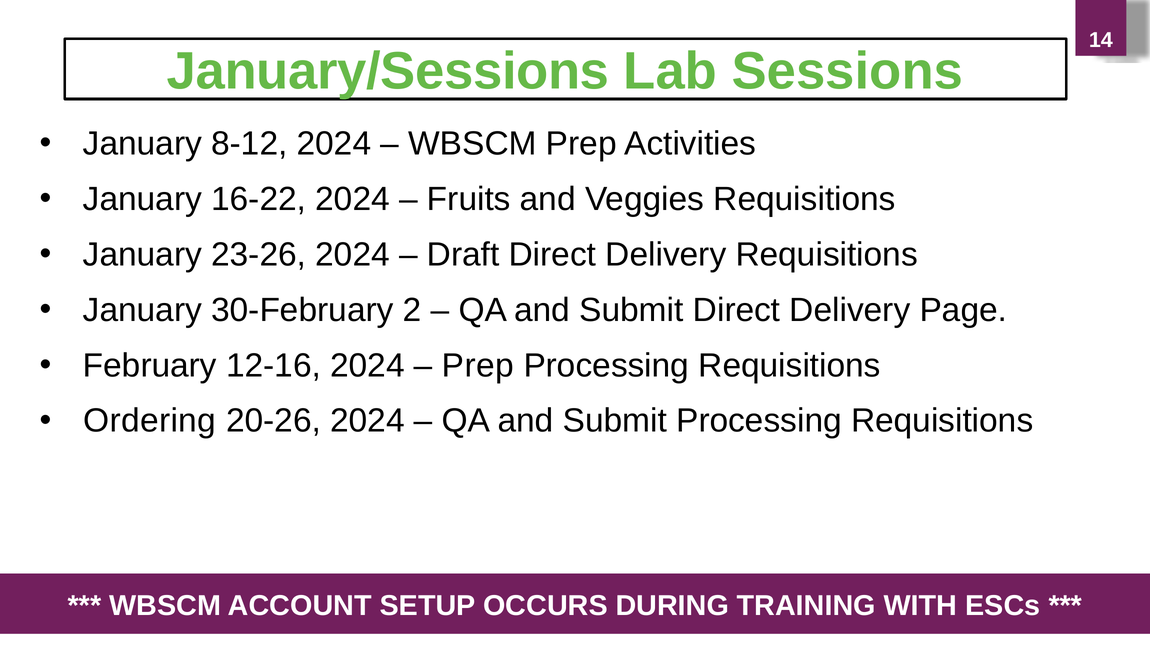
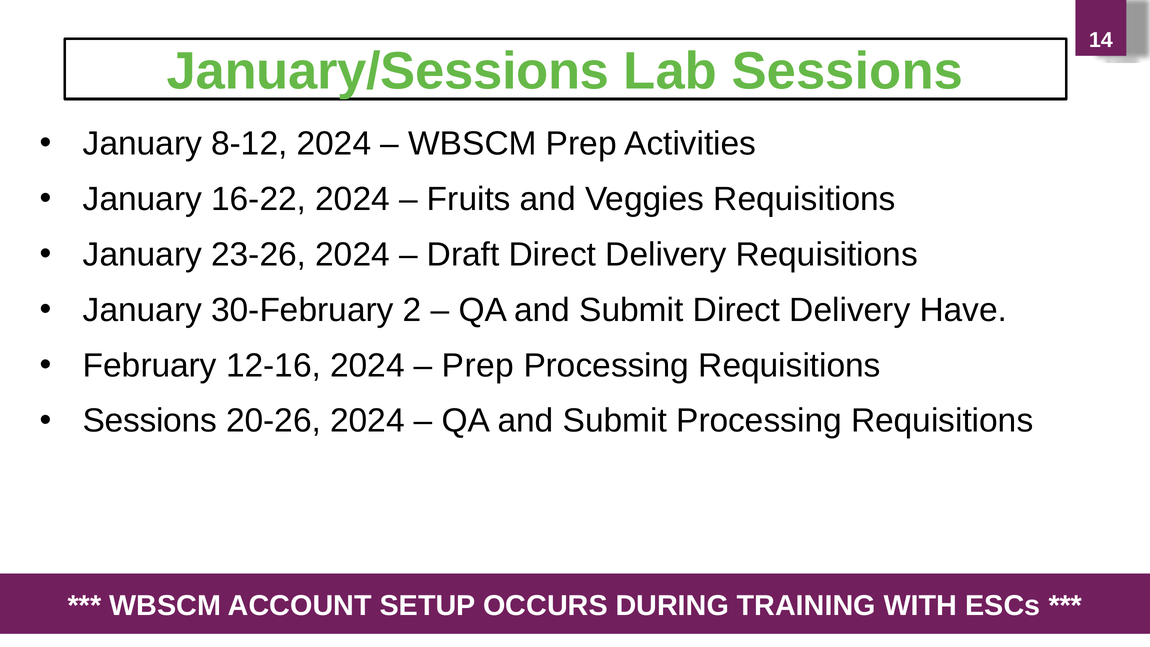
Page: Page -> Have (963, 310)
Ordering: Ordering -> Sessions (150, 421)
